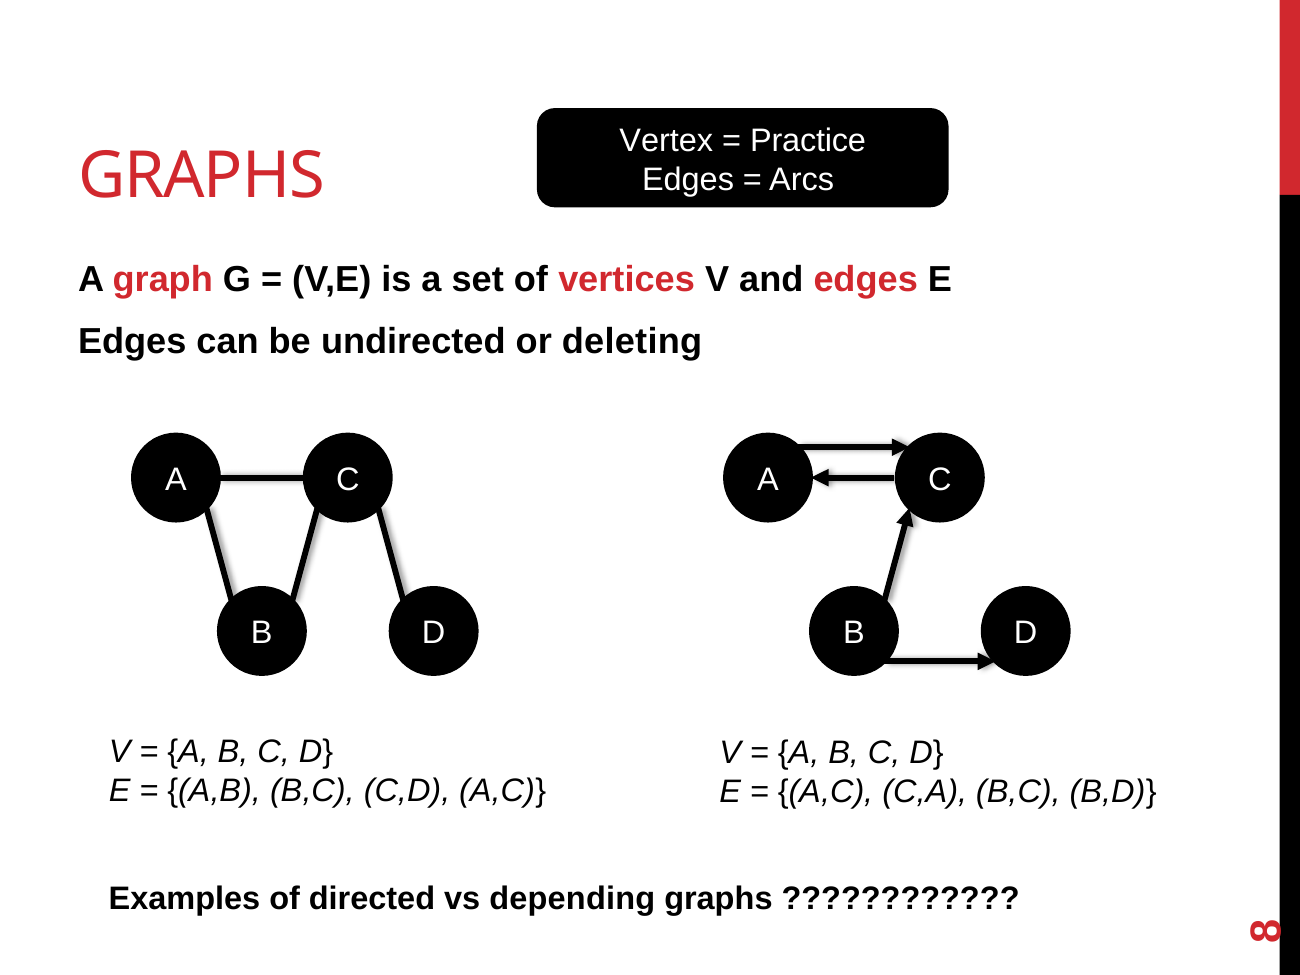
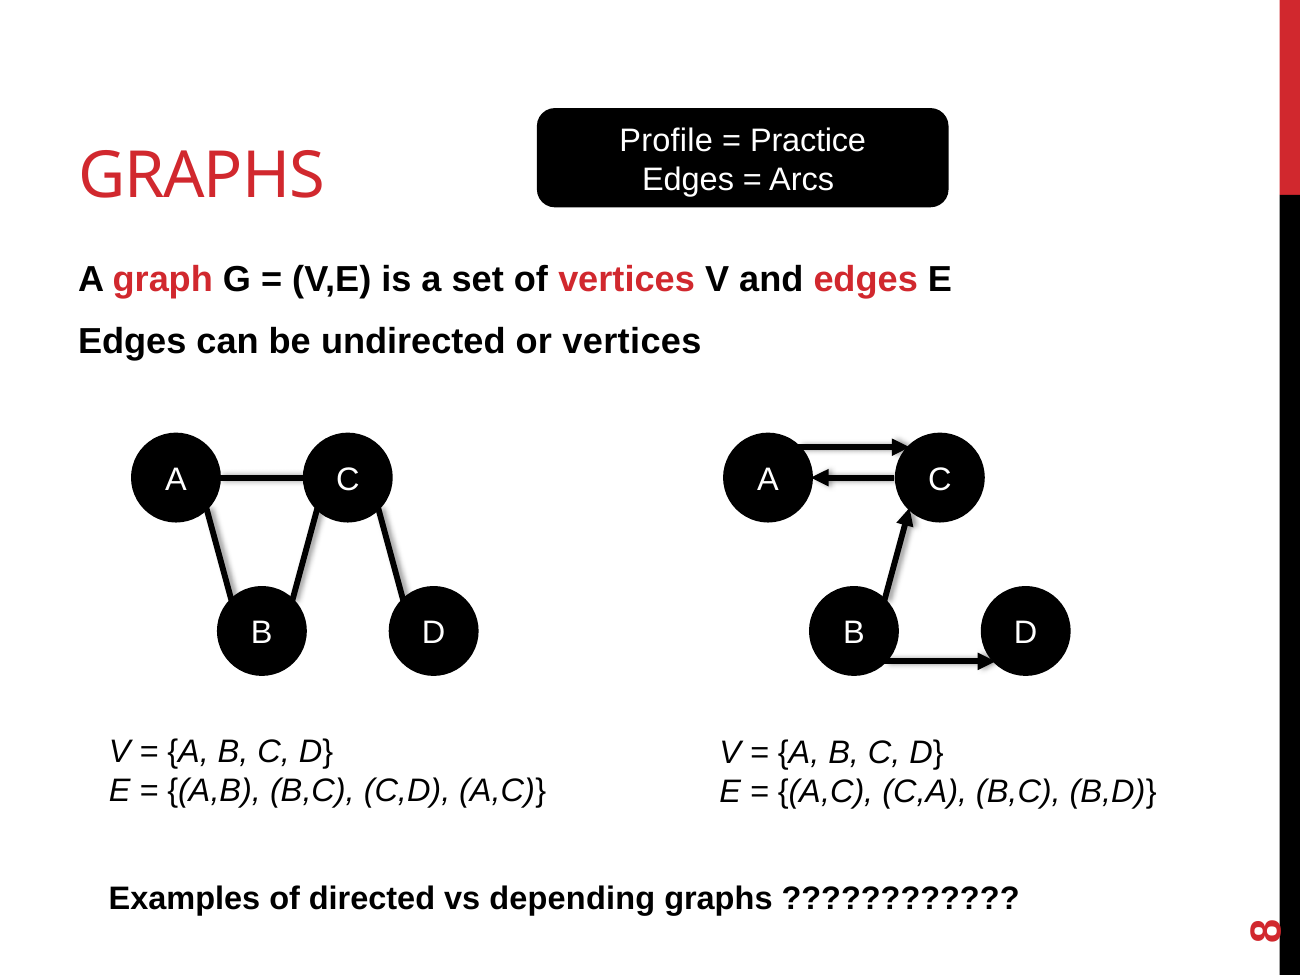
Vertex: Vertex -> Profile (666, 140)
or deleting: deleting -> vertices (632, 341)
